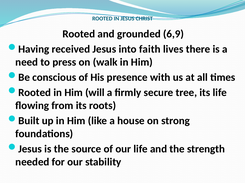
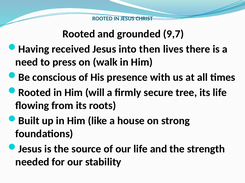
6,9: 6,9 -> 9,7 (174, 34)
faith: faith -> then (150, 49)
